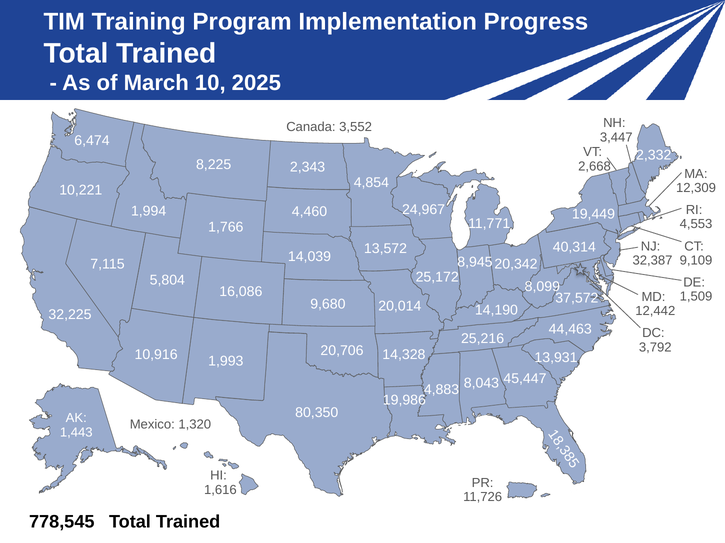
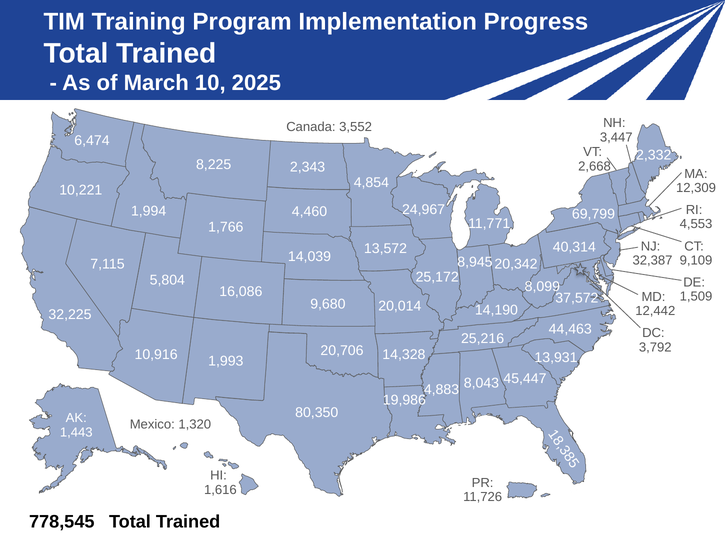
19,449: 19,449 -> 69,799 (593, 215)
